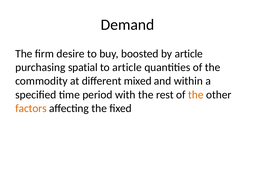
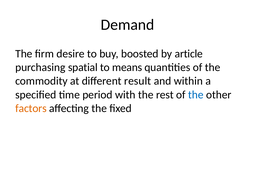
to article: article -> means (127, 67)
mixed: mixed -> result (138, 81)
the colour: orange -> blue (196, 94)
